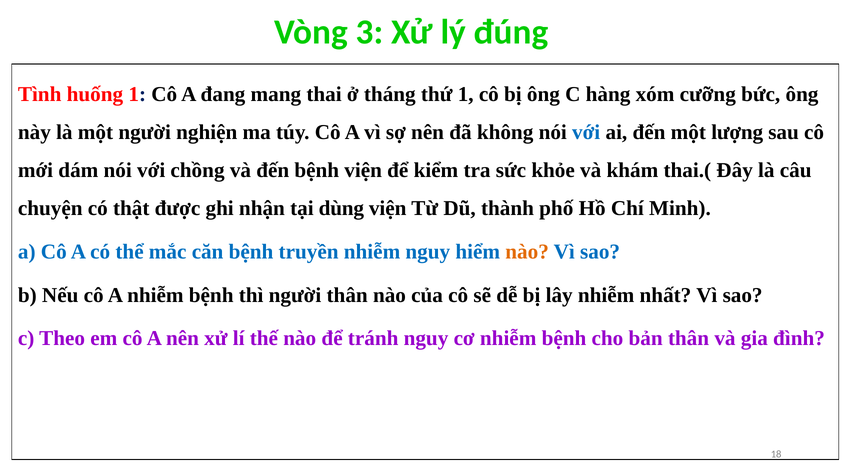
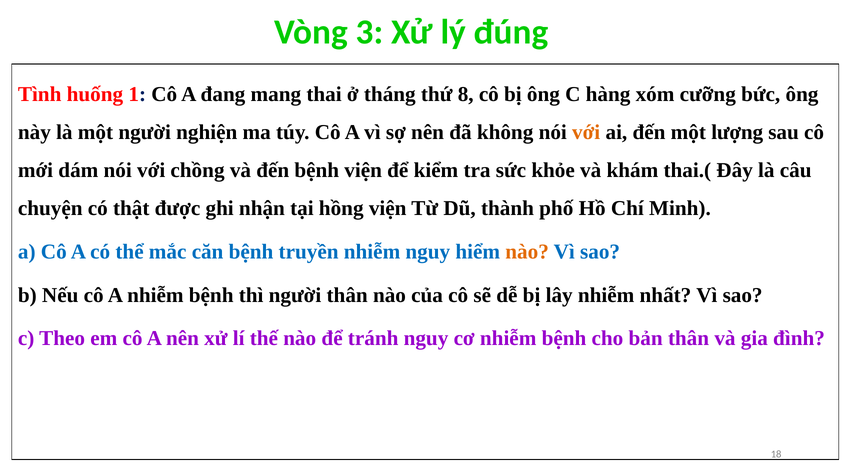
thứ 1: 1 -> 8 (466, 94)
với colour: blue -> orange (586, 132)
dùng: dùng -> hồng (341, 208)
